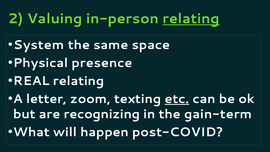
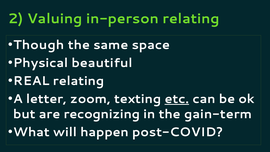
relating underline: present -> none (191, 19)
System: System -> Though (39, 45)
presence: presence -> beautiful (102, 63)
